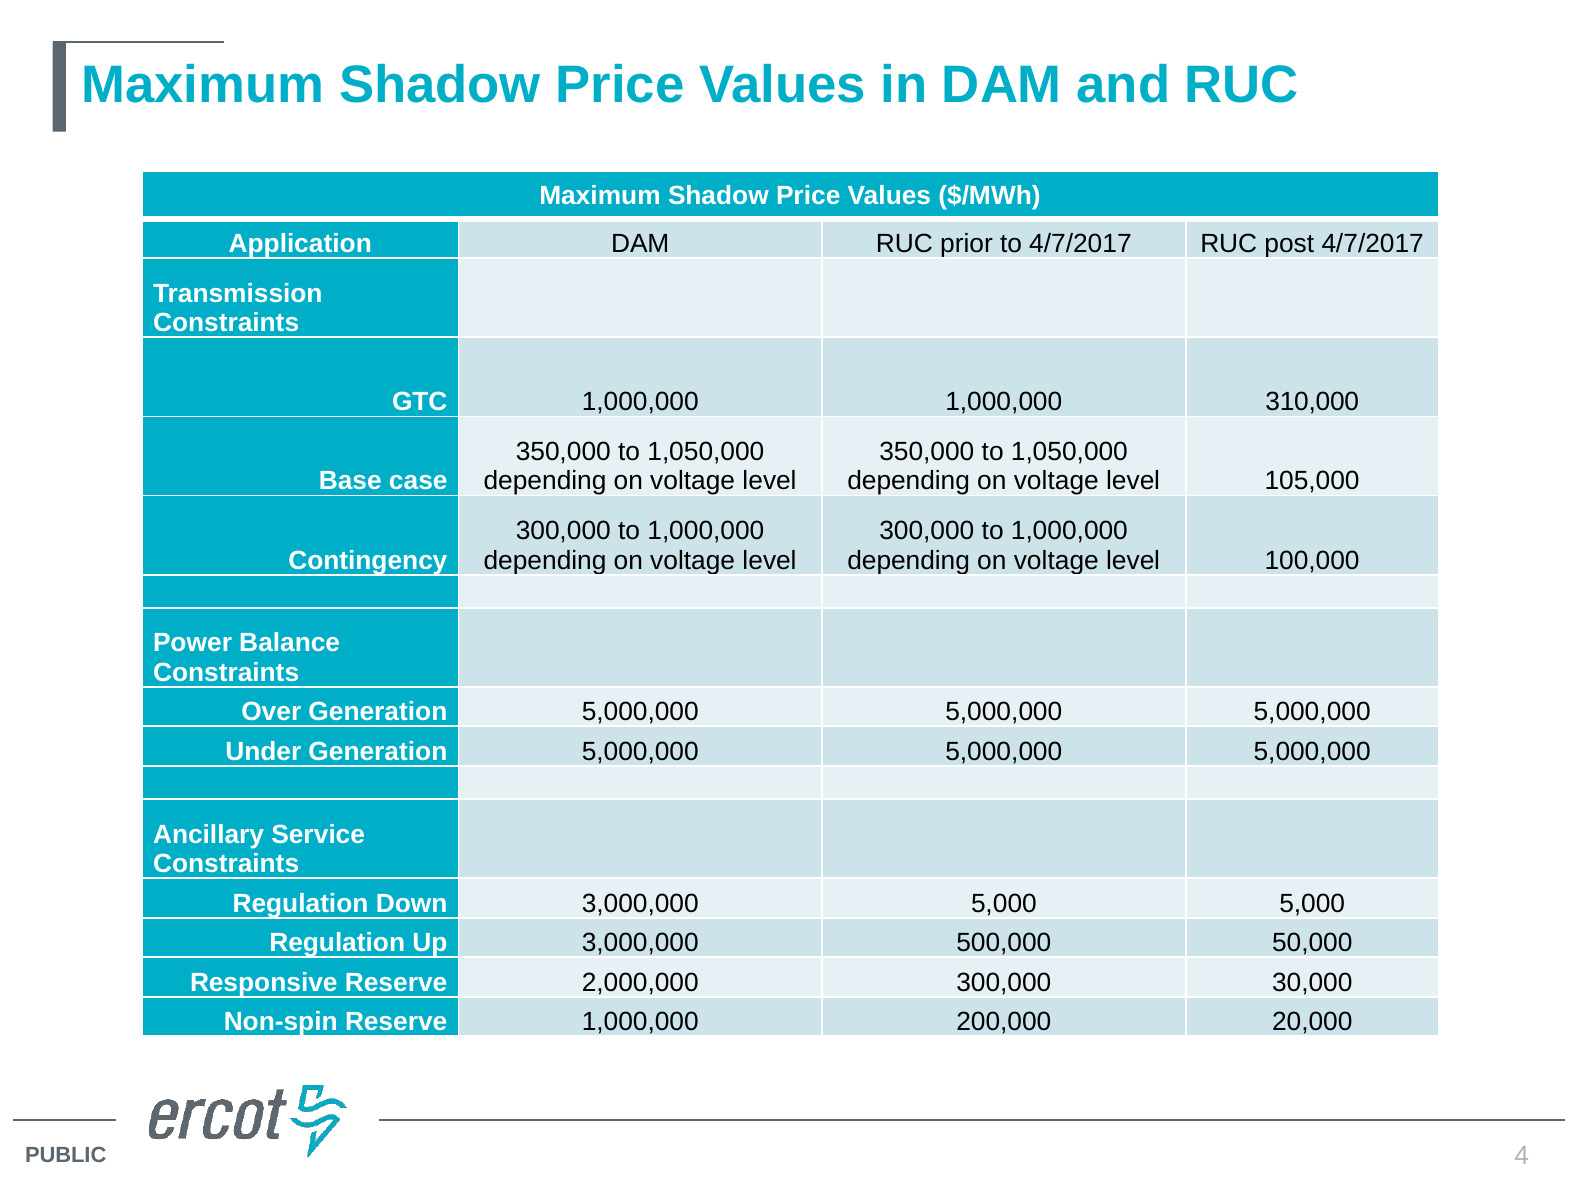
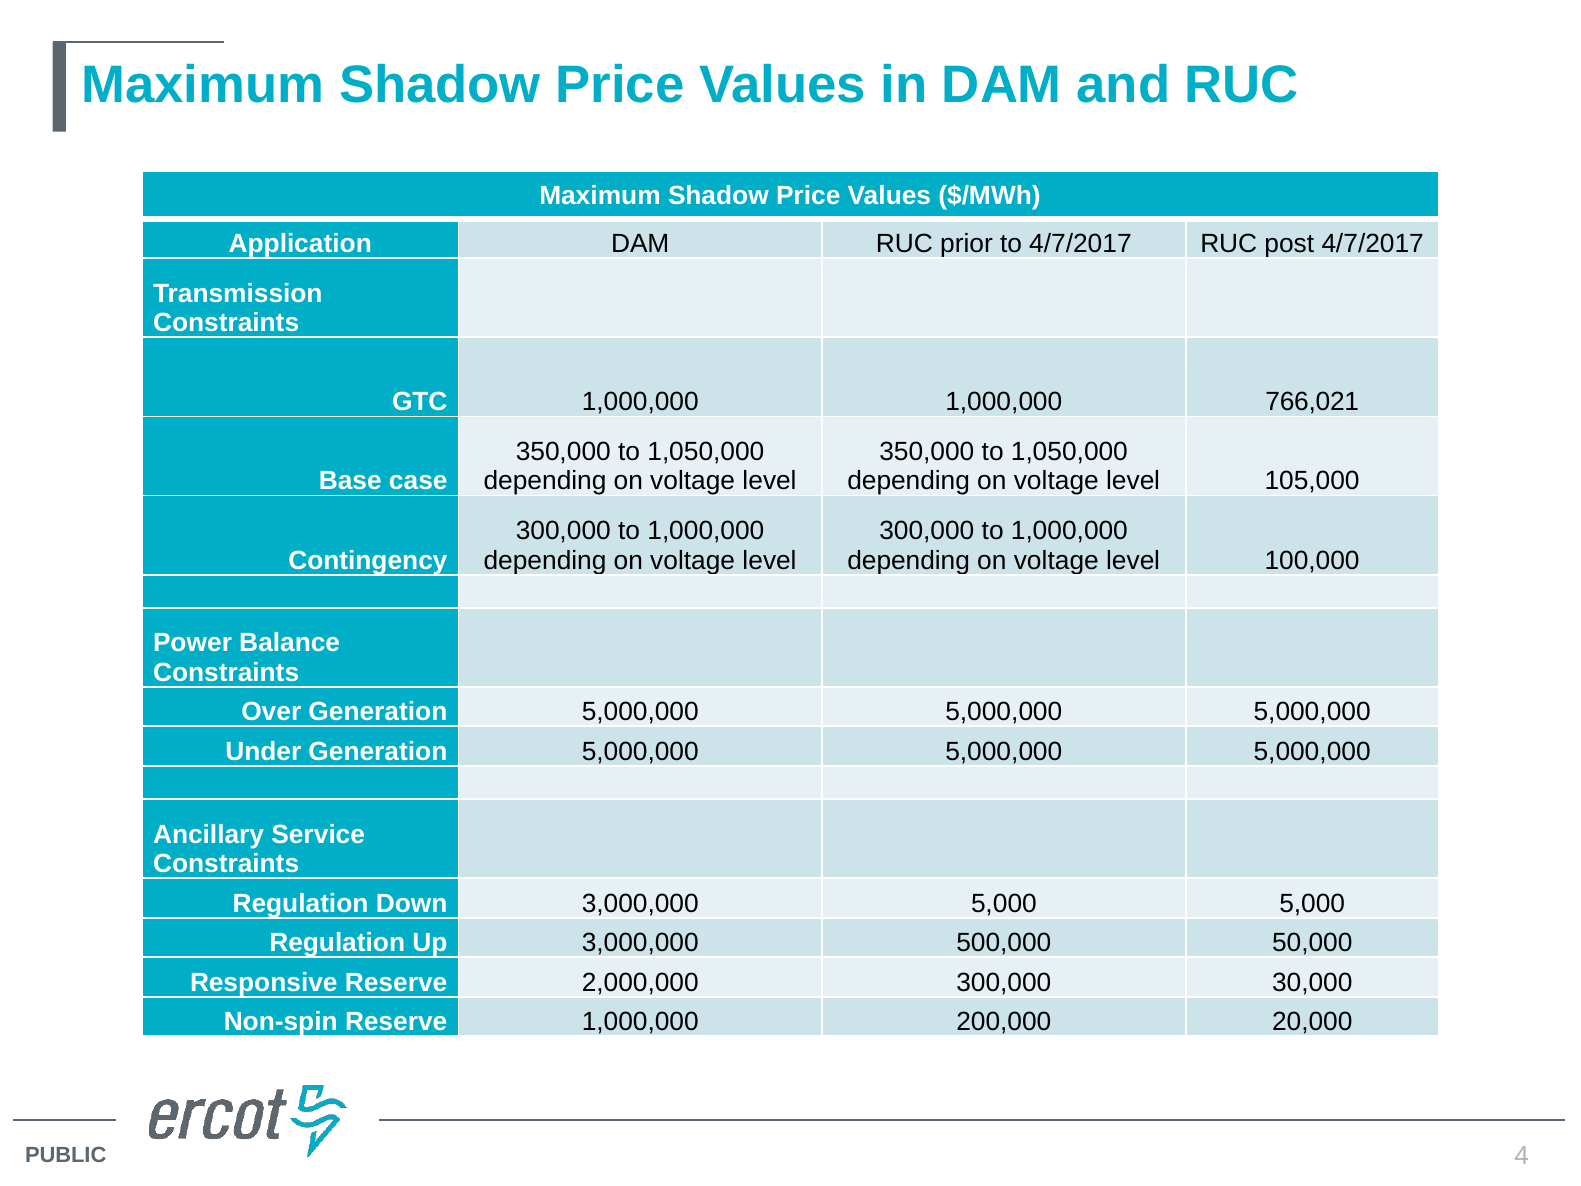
310,000: 310,000 -> 766,021 (1312, 402)
